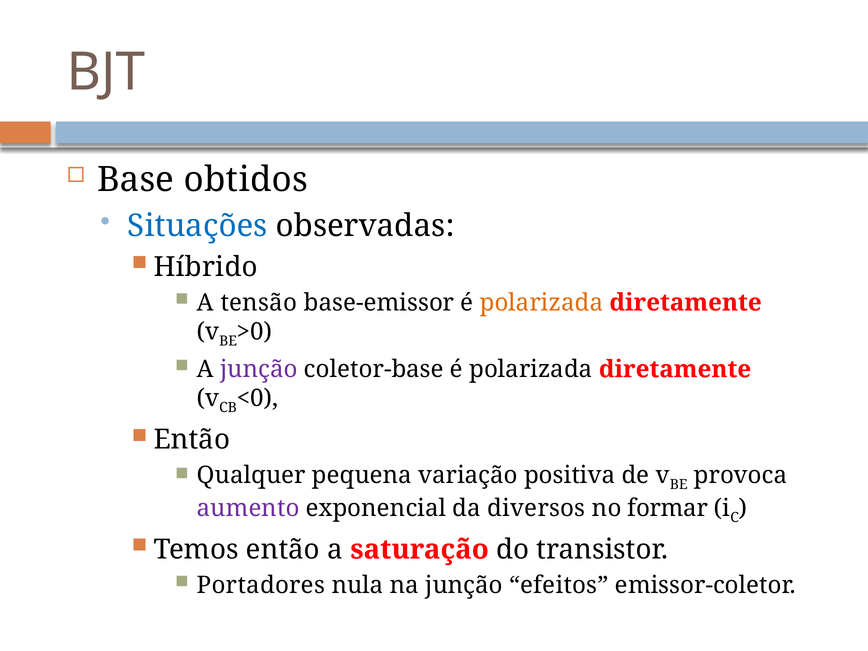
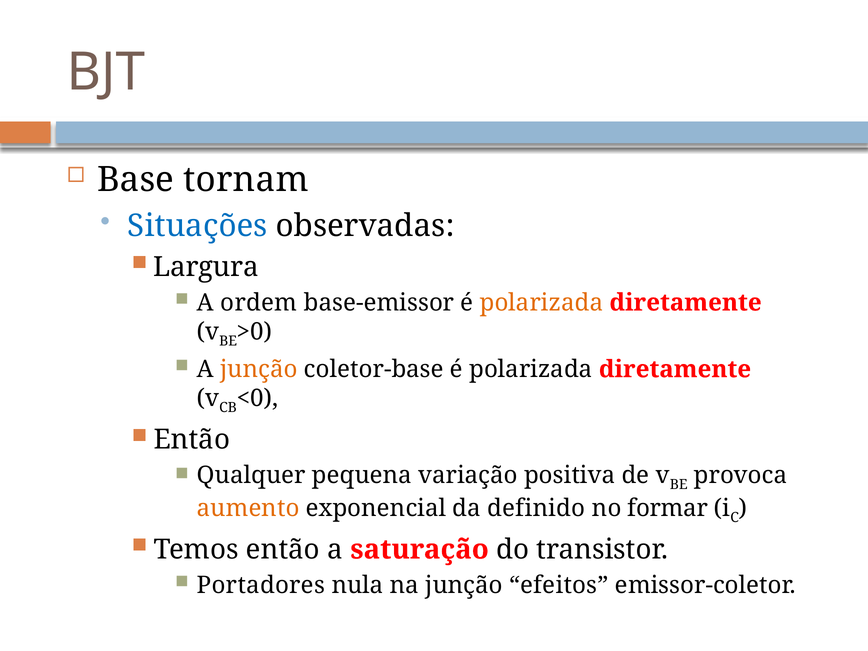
obtidos: obtidos -> tornam (246, 180)
Híbrido: Híbrido -> Largura (206, 267)
tensão: tensão -> ordem (259, 303)
junção colour: purple -> orange (259, 369)
aumento colour: purple -> orange (248, 508)
diversos: diversos -> definido (536, 508)
